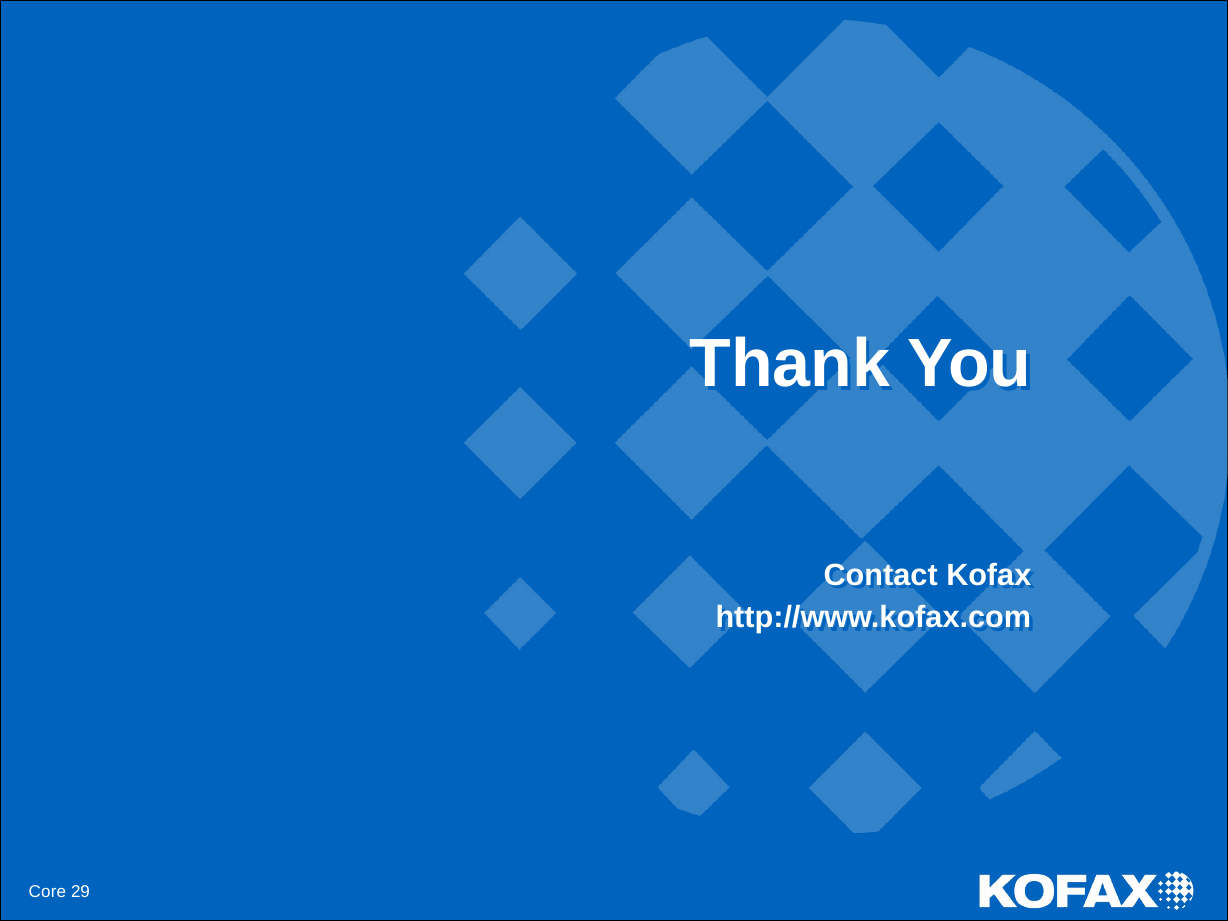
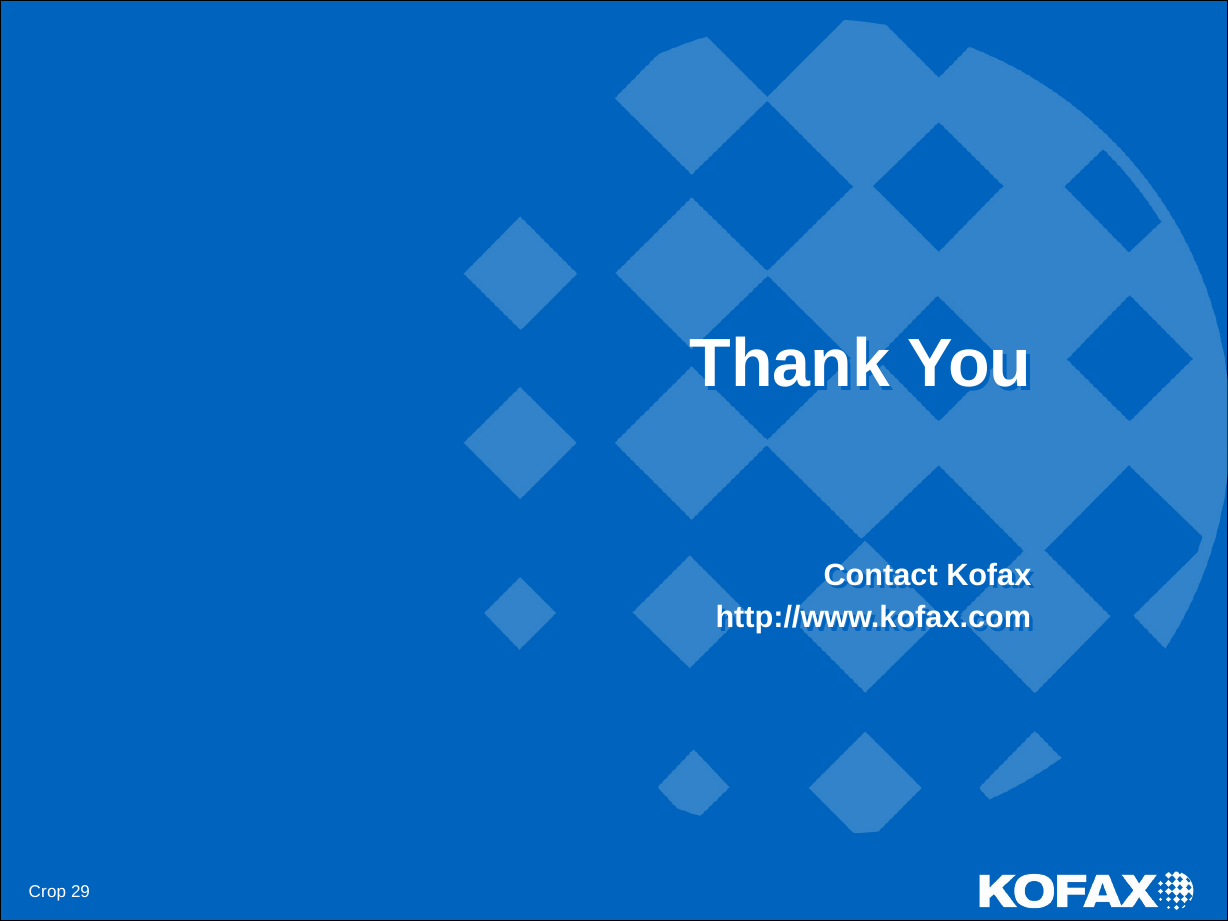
Core: Core -> Crop (47, 891)
